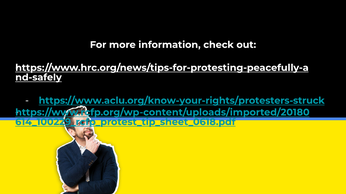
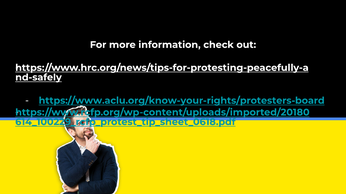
https://www.aclu.org/know-your-rights/protesters-struck: https://www.aclu.org/know-your-rights/protesters-struck -> https://www.aclu.org/know-your-rights/protesters-board (182, 101)
